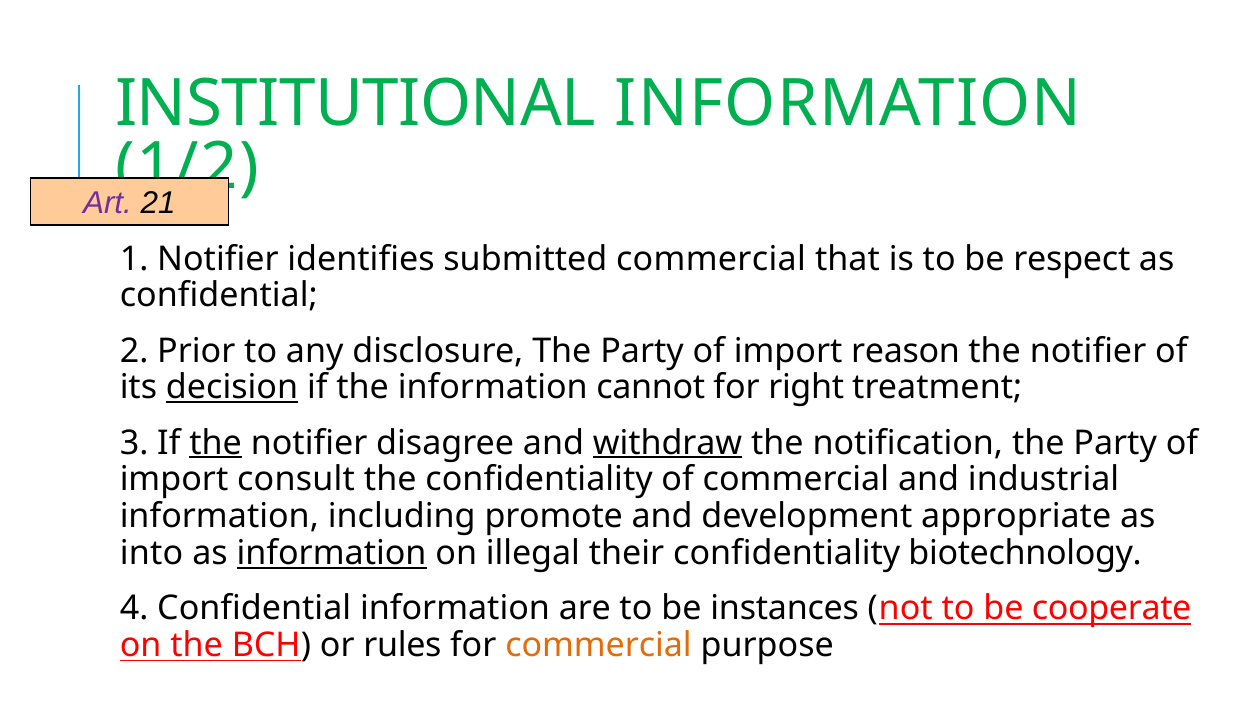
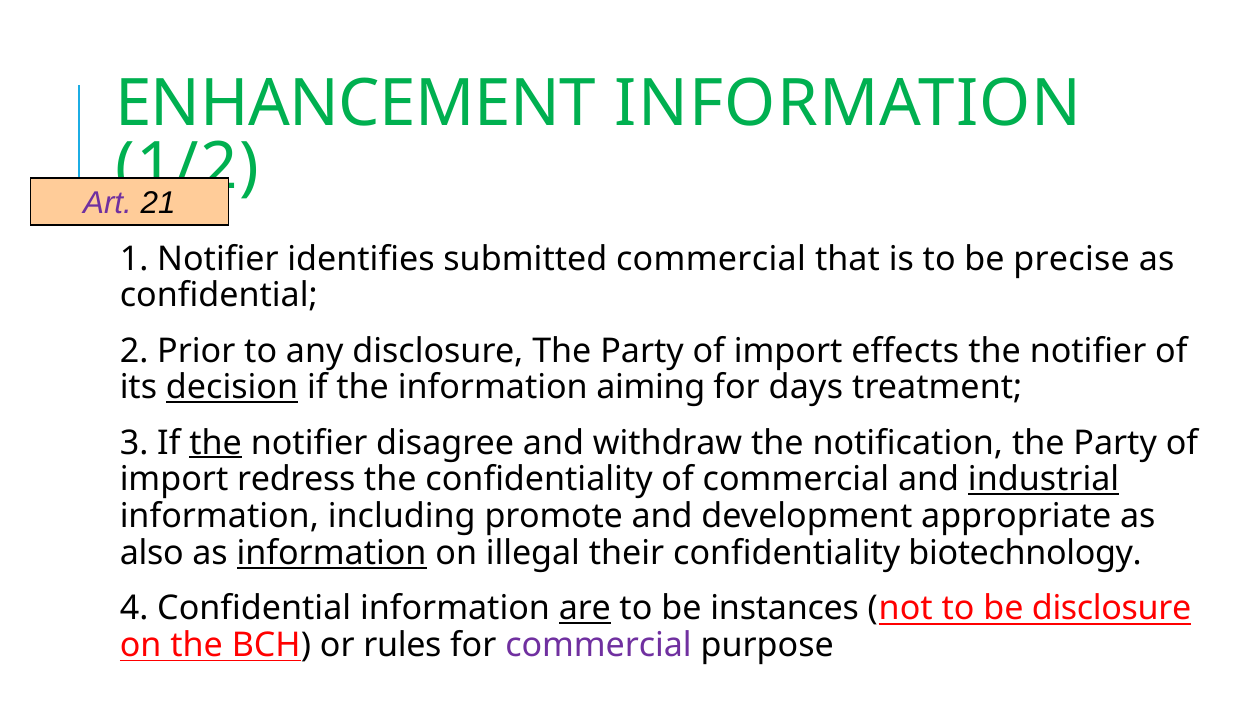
INSTITUTIONAL: INSTITUTIONAL -> ENHANCEMENT (355, 104)
respect: respect -> precise (1072, 259)
reason: reason -> effects (905, 351)
cannot: cannot -> aiming (651, 387)
right: right -> days (806, 387)
withdraw underline: present -> none (668, 443)
consult: consult -> redress (296, 479)
industrial underline: none -> present (1044, 479)
into: into -> also (152, 553)
are underline: none -> present (585, 608)
be cooperate: cooperate -> disclosure (1112, 608)
commercial colour: orange -> purple (599, 645)
